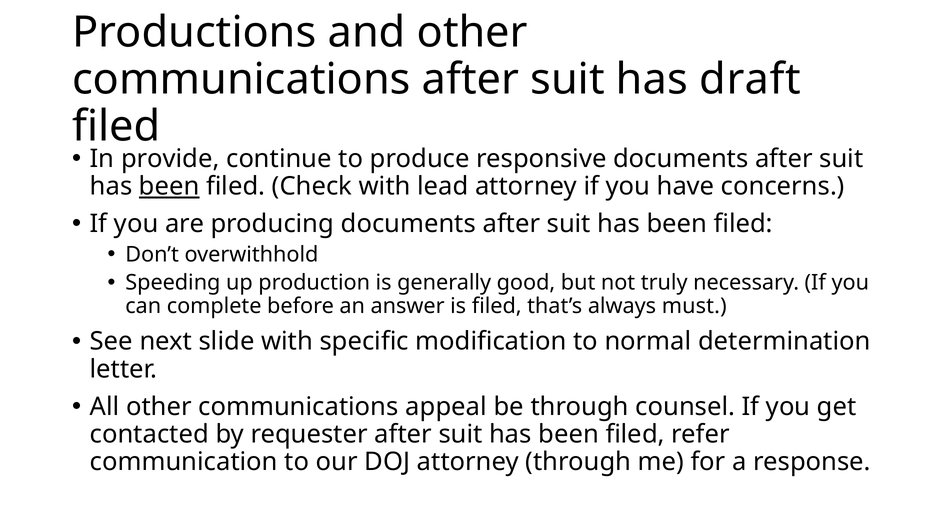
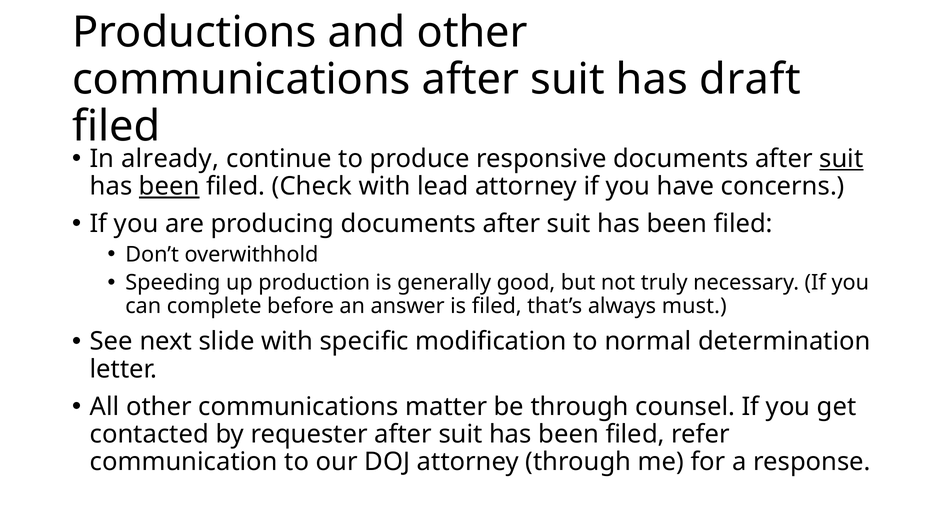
provide: provide -> already (170, 159)
suit underline: none -> present (841, 159)
appeal: appeal -> matter (446, 407)
